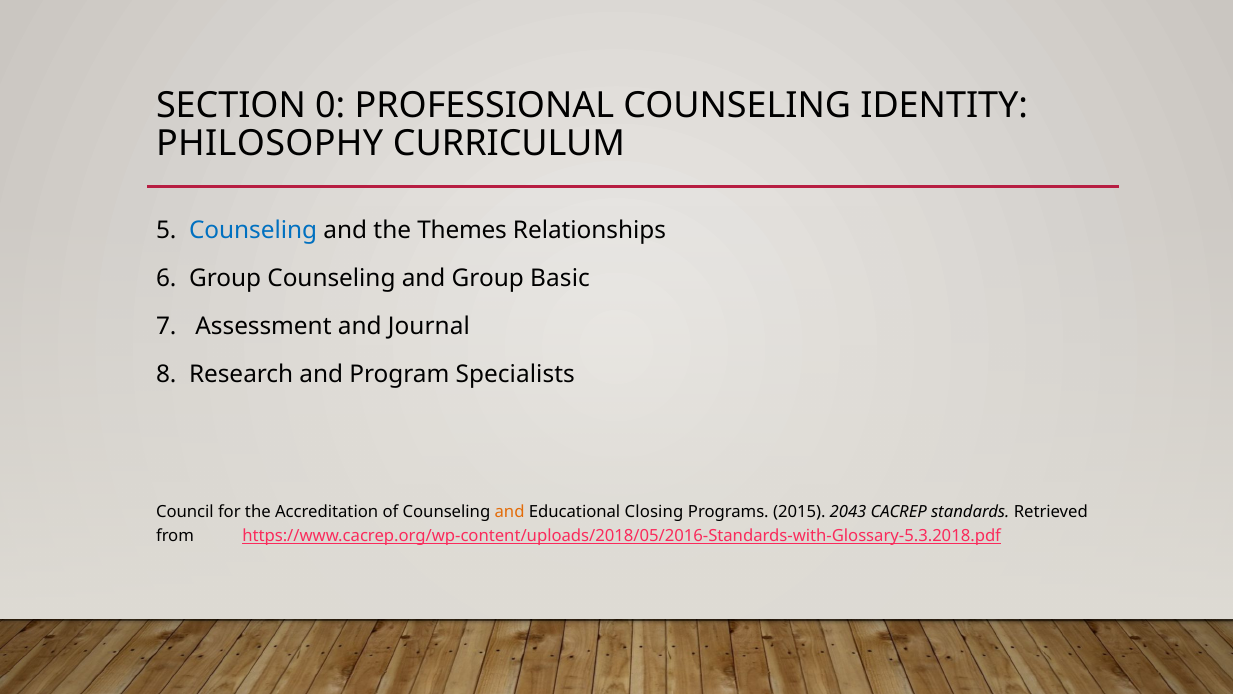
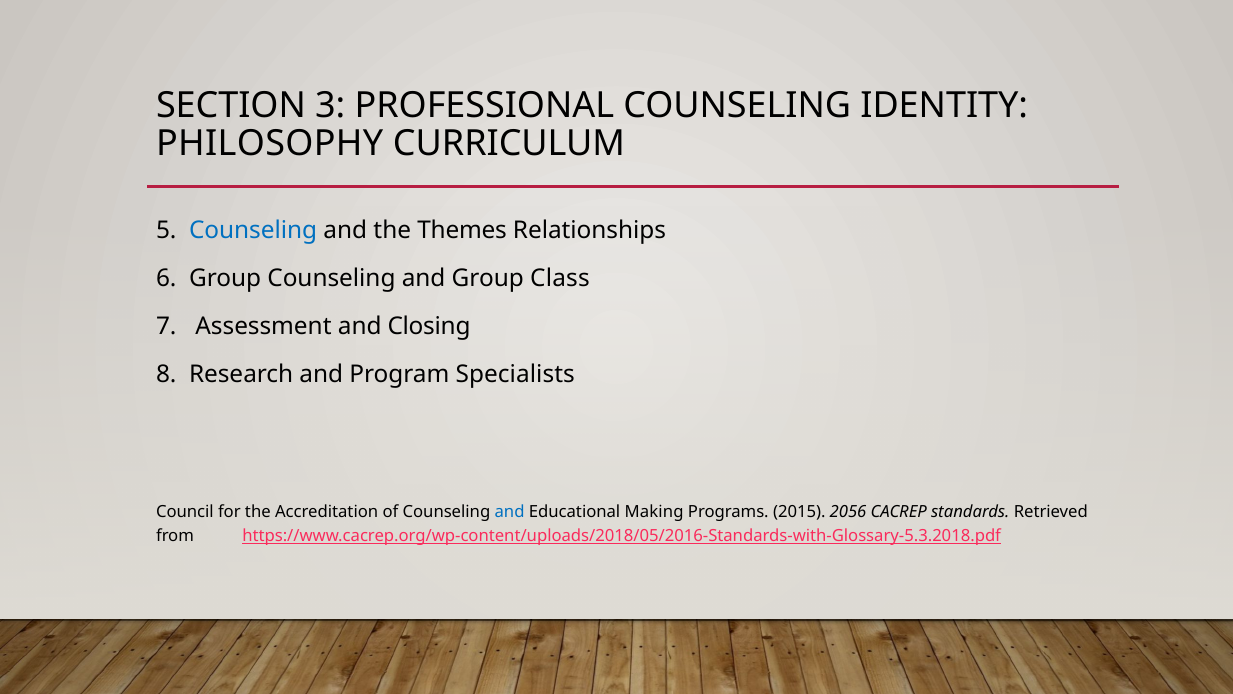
0: 0 -> 3 (330, 105)
Basic: Basic -> Class (560, 279)
Journal: Journal -> Closing (429, 327)
and colour: orange -> blue (510, 511)
Closing: Closing -> Making (654, 511)
2043: 2043 -> 2056 (848, 511)
